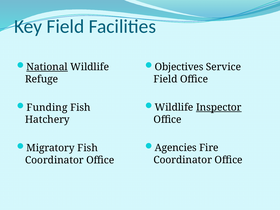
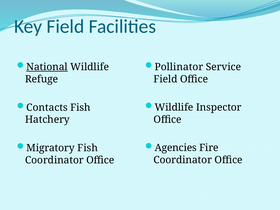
Objectives: Objectives -> Pollinator (179, 67)
Inspector underline: present -> none (219, 107)
Funding: Funding -> Contacts (47, 107)
